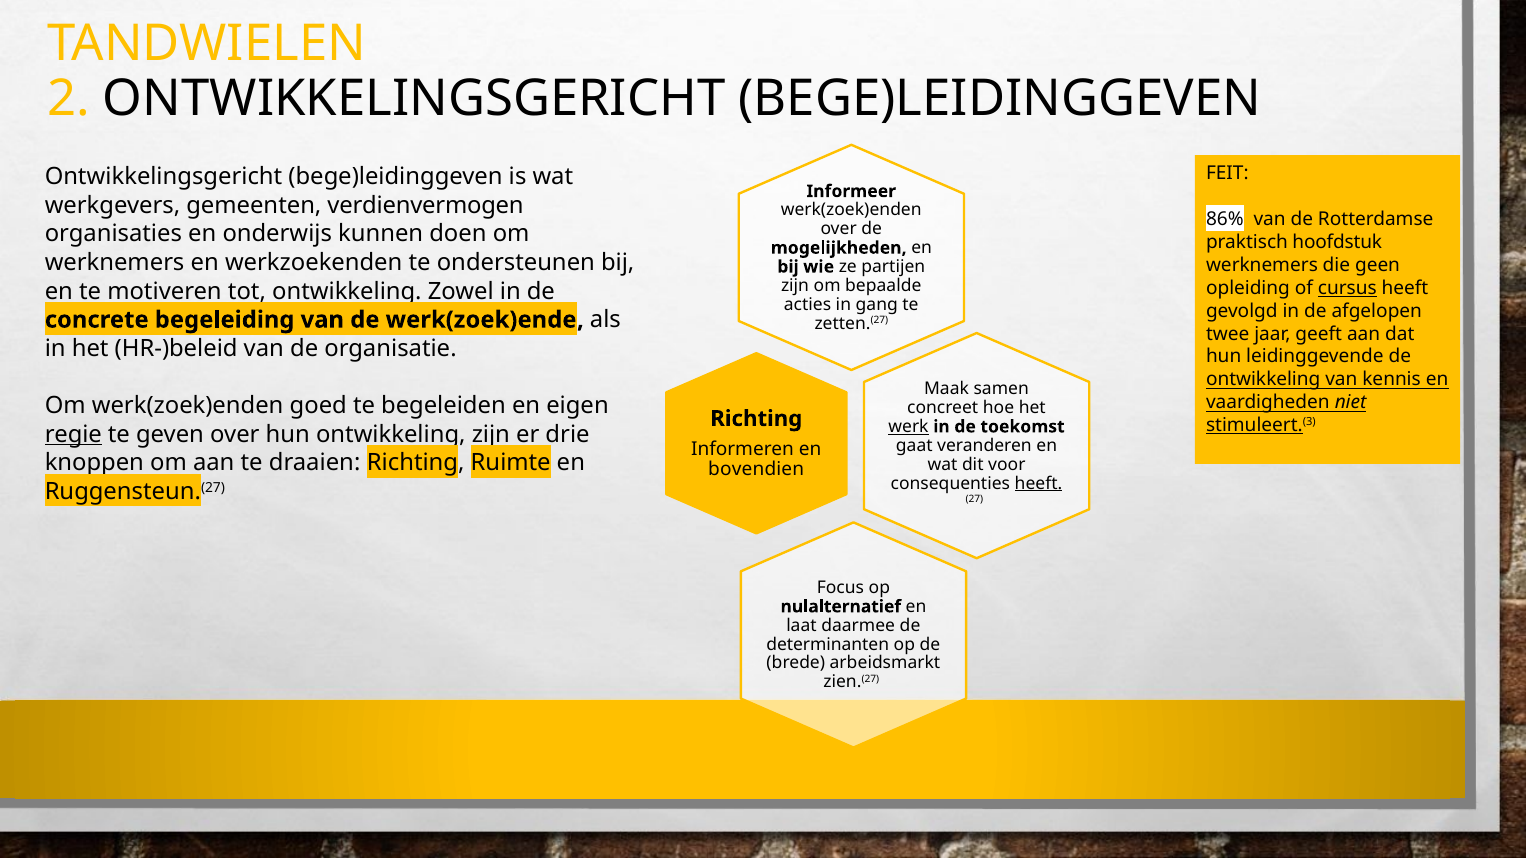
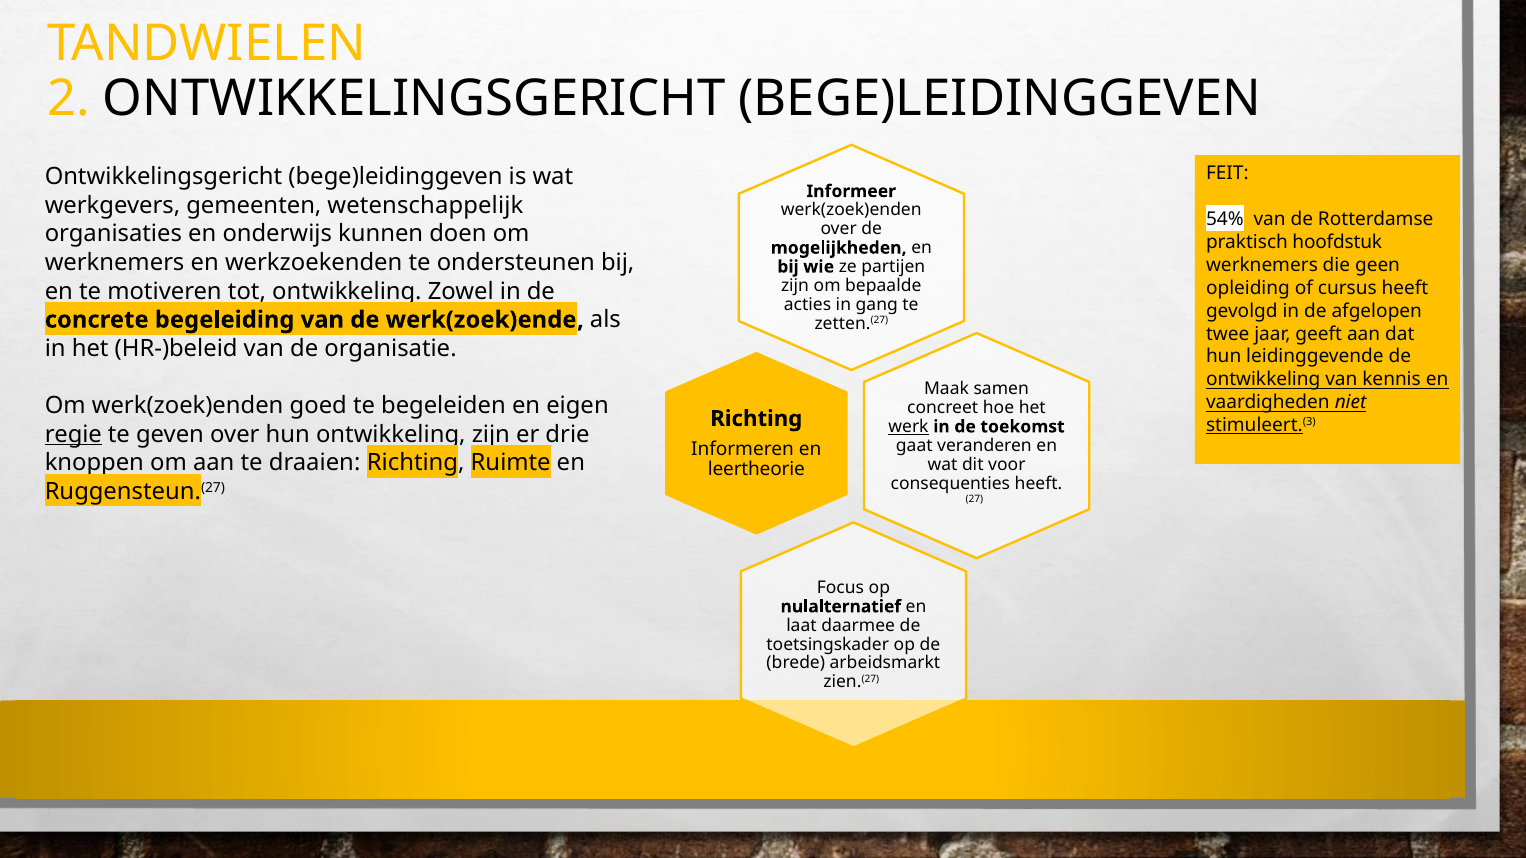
verdienvermogen: verdienvermogen -> wetenschappelijk (425, 205)
86%: 86% -> 54% (1225, 219)
cursus underline: present -> none (1347, 288)
bovendien: bovendien -> leertheorie (756, 470)
heeft underline: present -> none (1039, 483)
determinanten: determinanten -> toetsingskader (828, 645)
